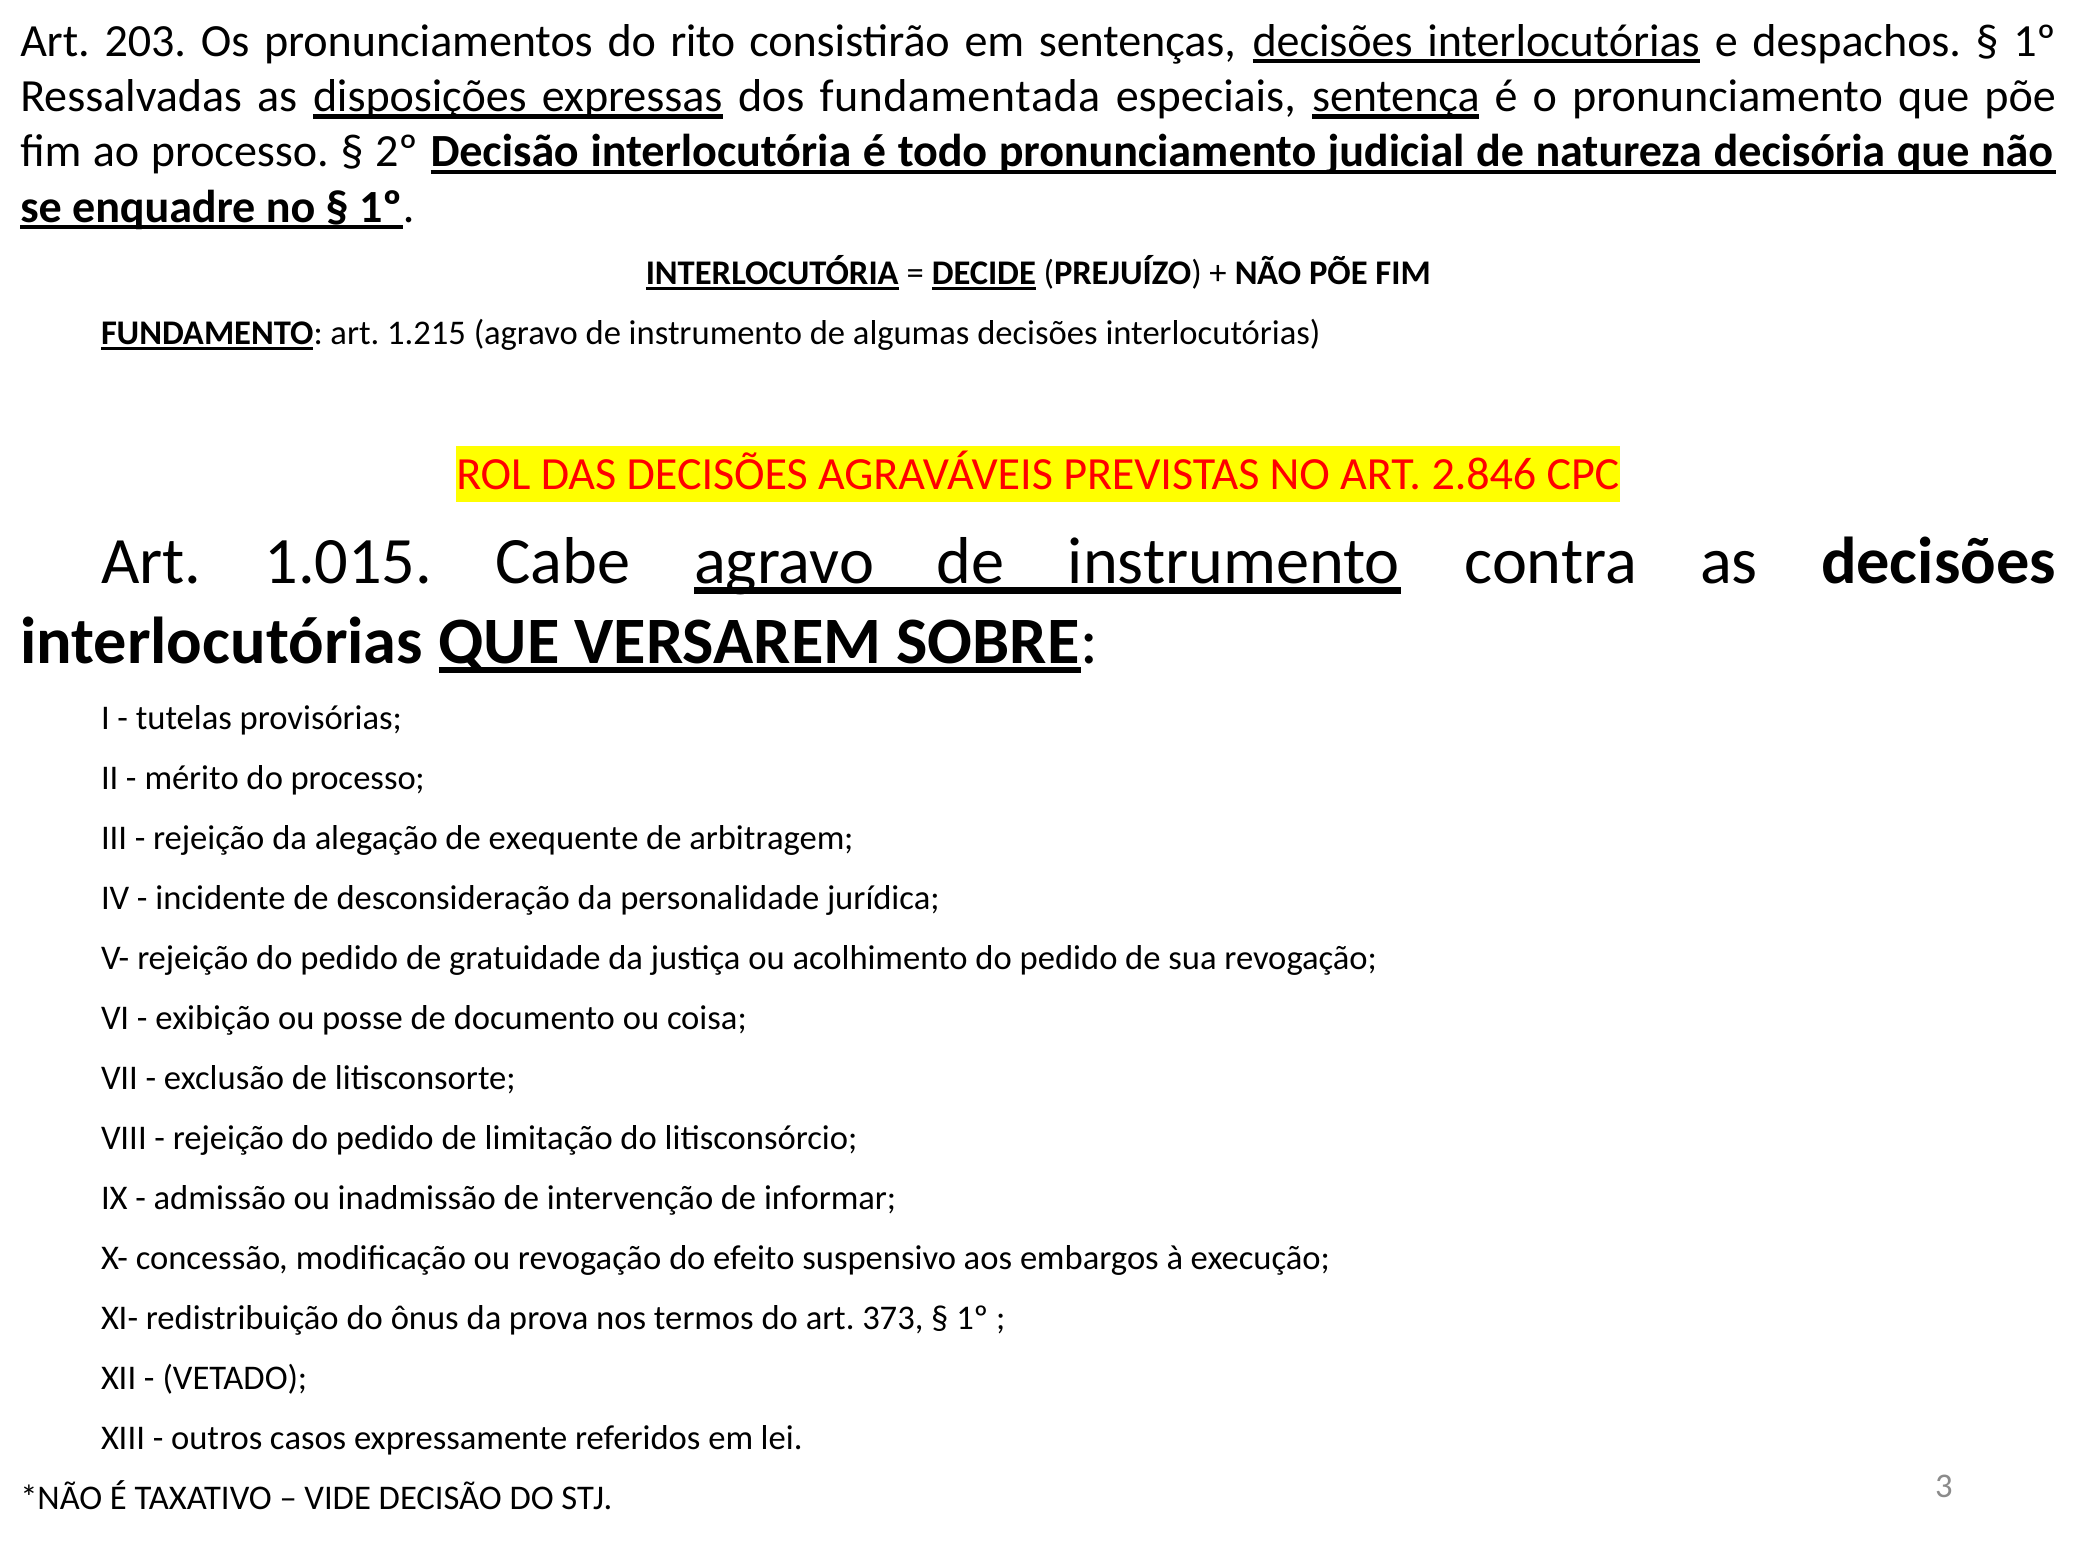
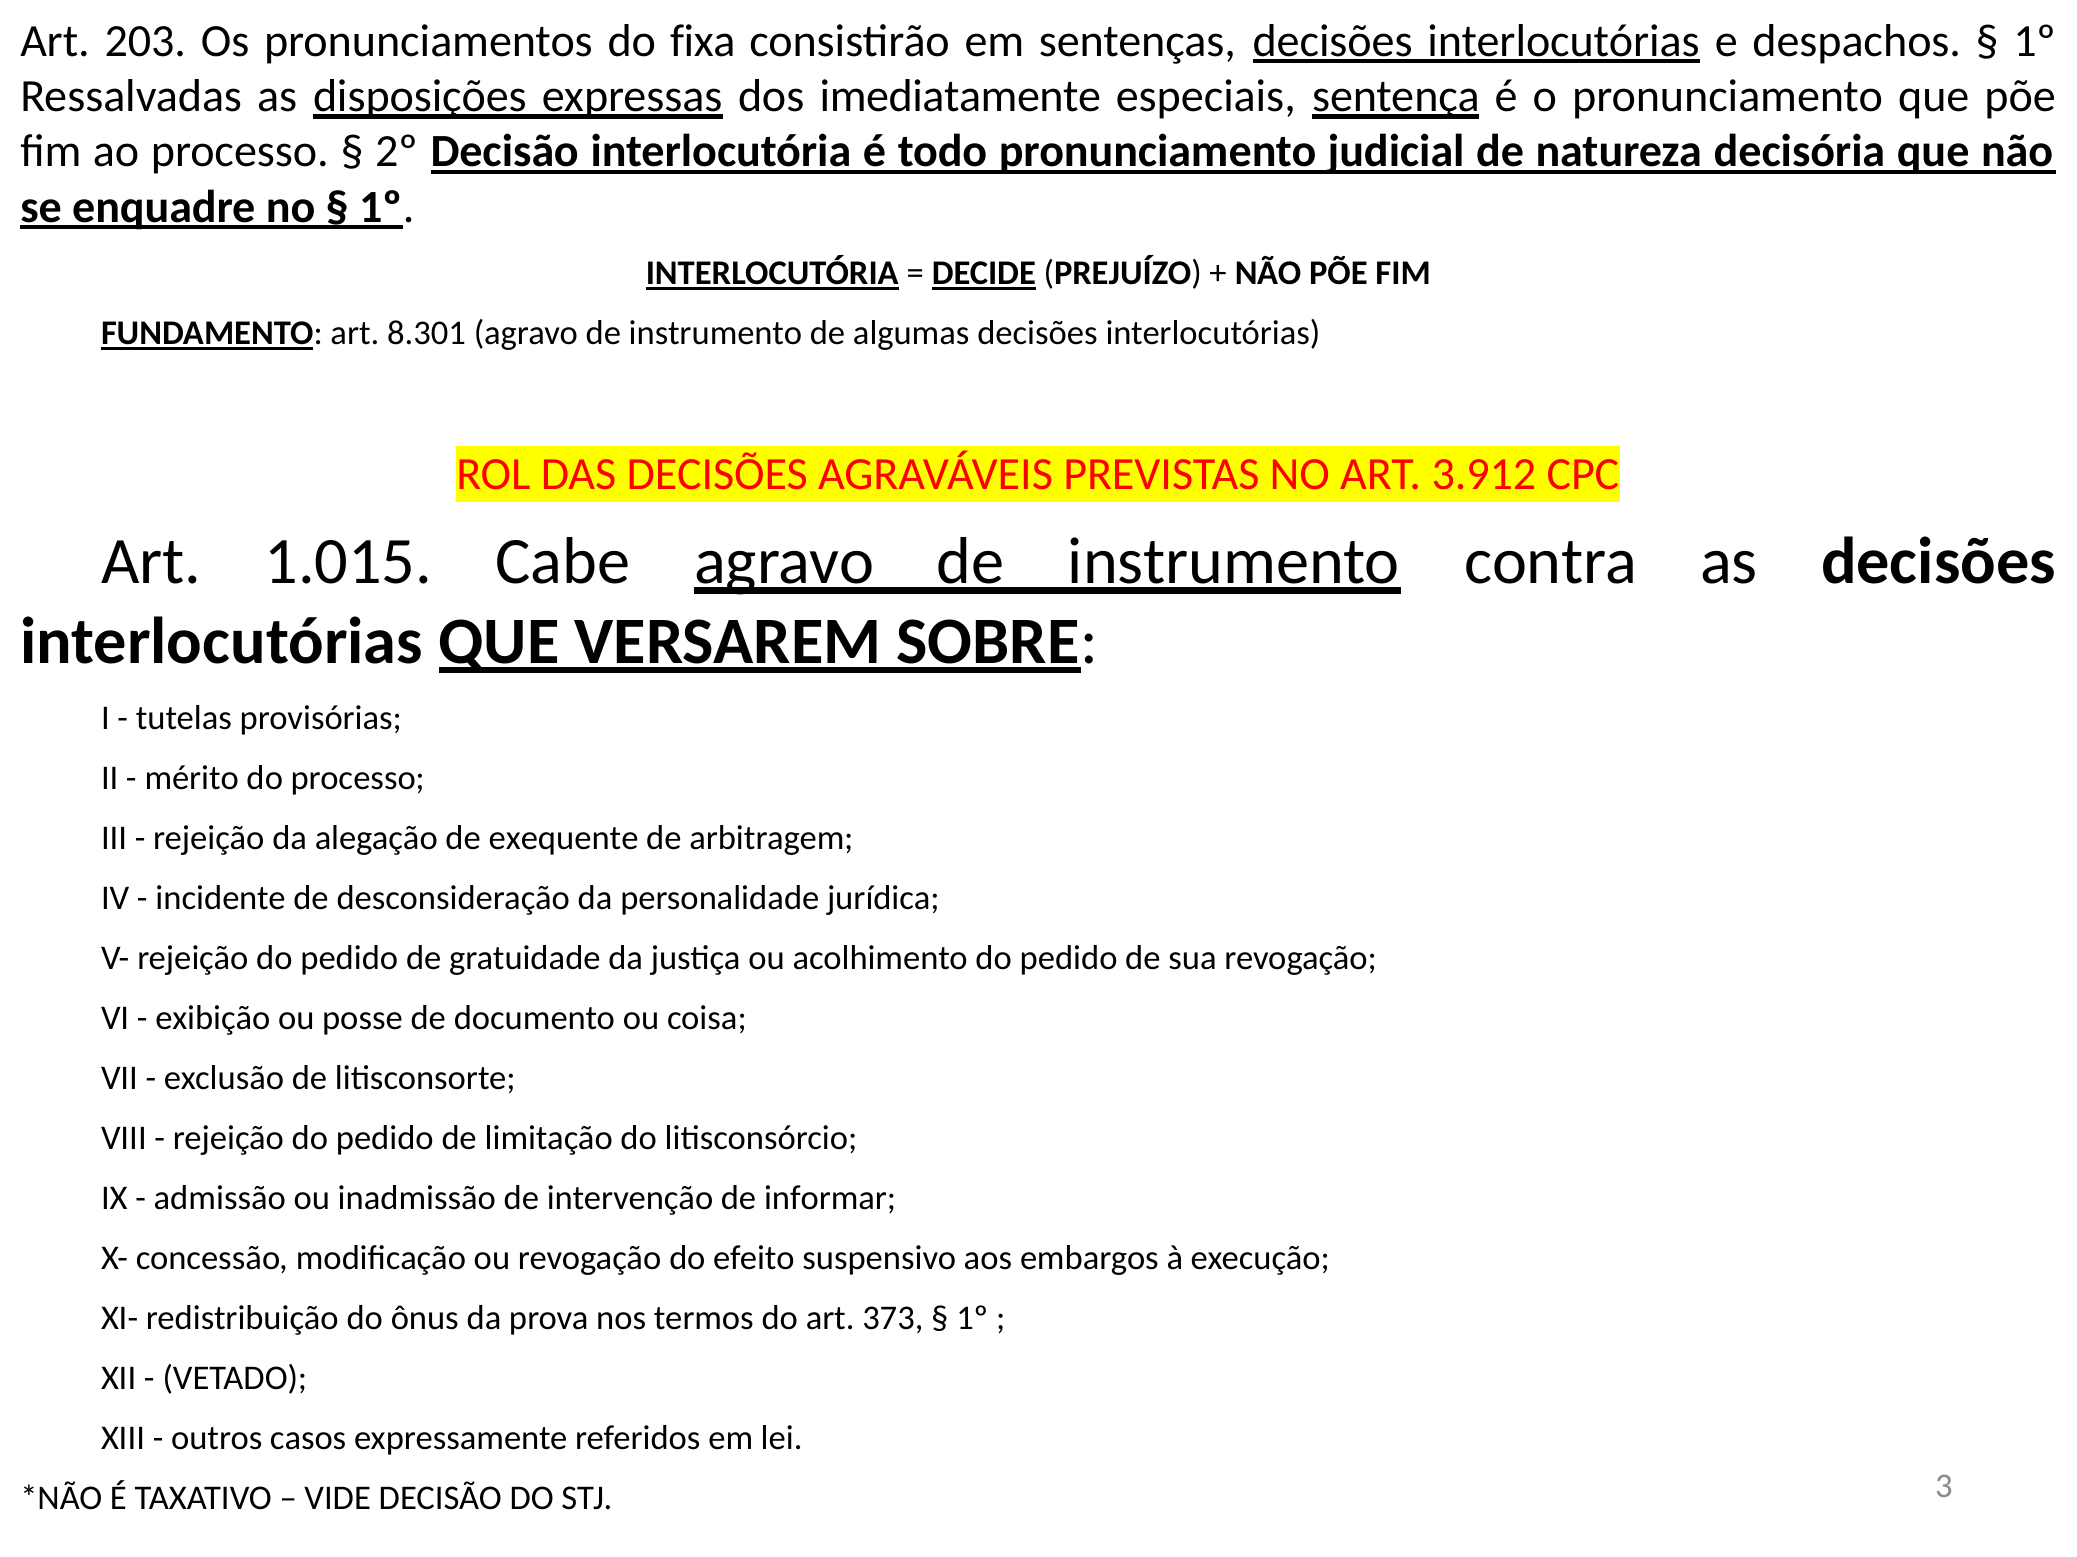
rito: rito -> fixa (703, 41)
fundamentada: fundamentada -> imediatamente (960, 96)
1.215: 1.215 -> 8.301 (426, 333)
2.846: 2.846 -> 3.912 (1484, 475)
